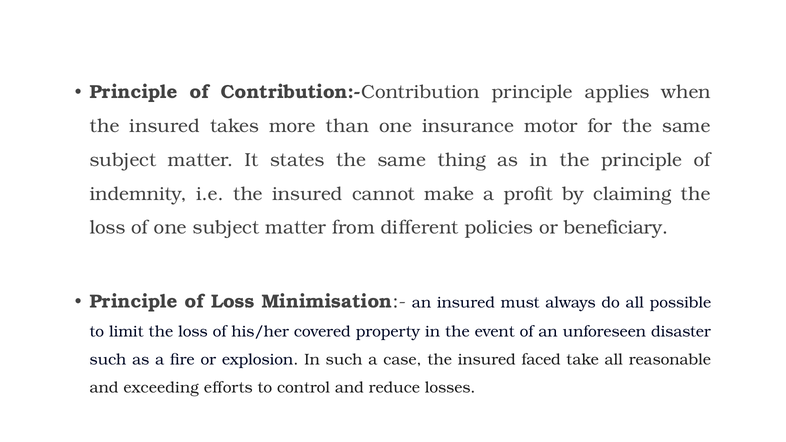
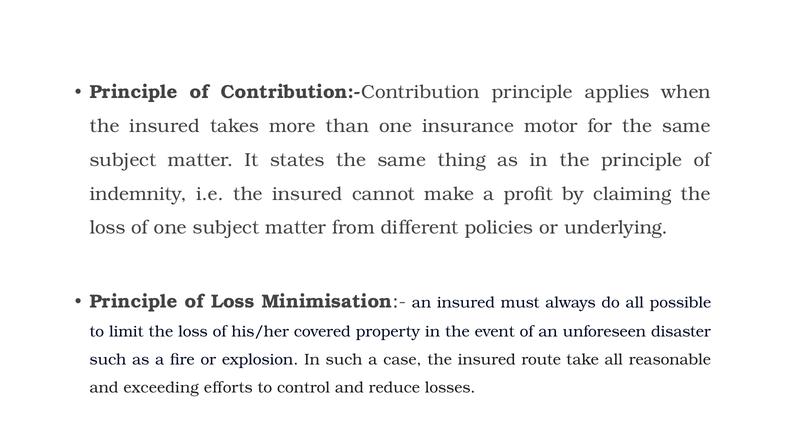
beneficiary: beneficiary -> underlying (616, 228)
faced: faced -> route (541, 360)
